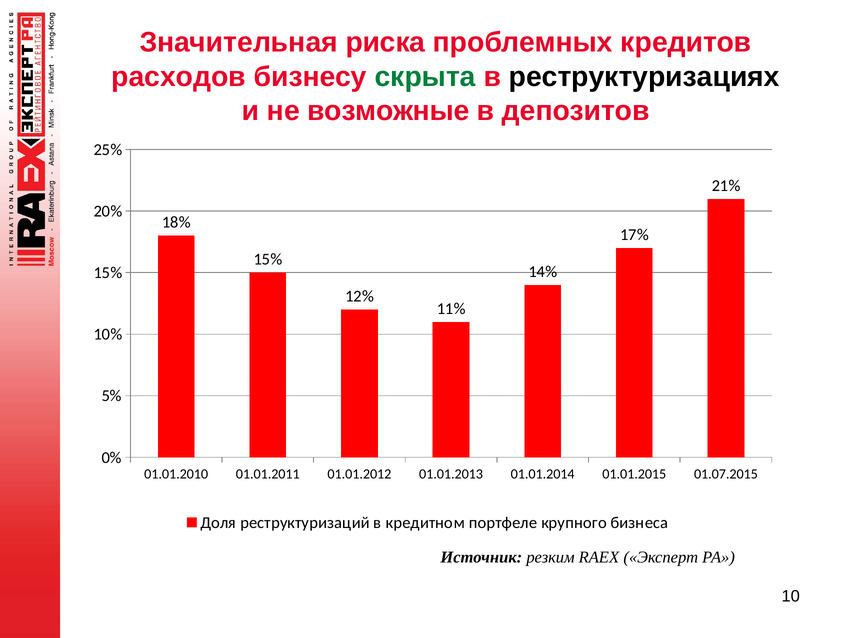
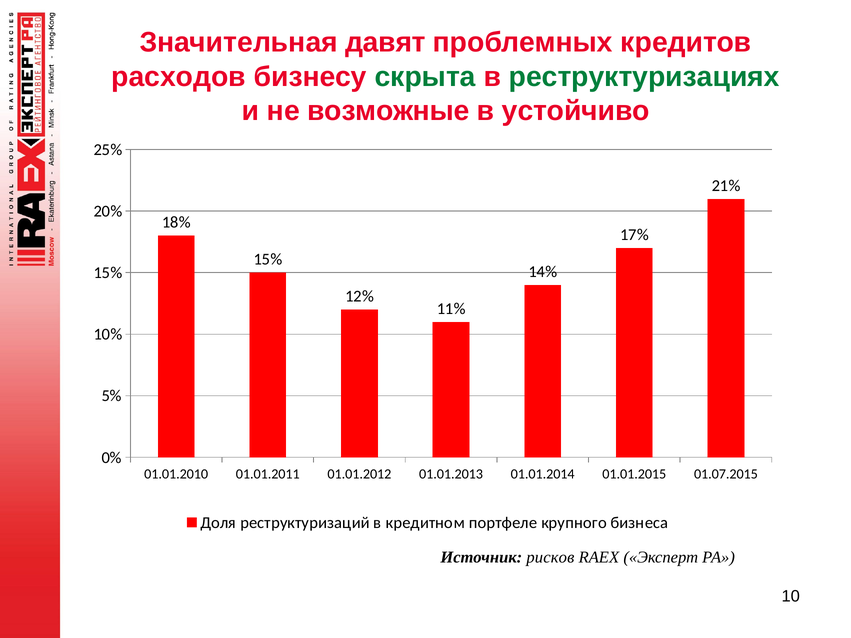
риска: риска -> давят (386, 43)
реструктуризациях colour: black -> green (644, 77)
депозитов: депозитов -> устойчиво (576, 111)
резким: резким -> рисков (550, 558)
